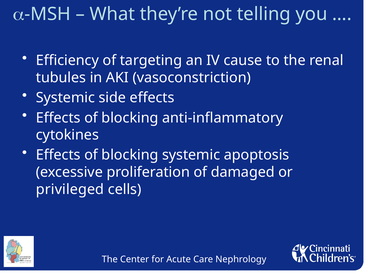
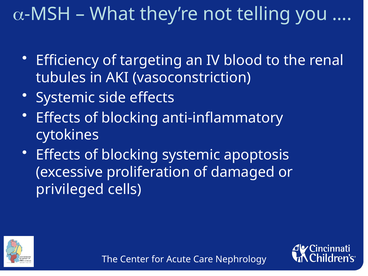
cause: cause -> blood (243, 61)
